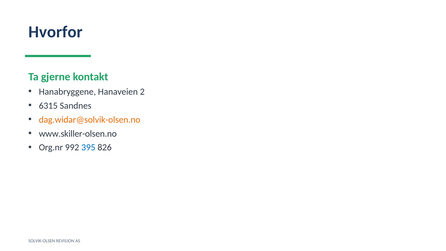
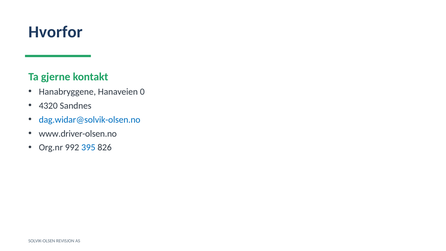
2: 2 -> 0 (142, 92)
6315: 6315 -> 4320 (48, 106)
dag.widar@solvik-olsen.no colour: orange -> blue (90, 120)
www.skiller-olsen.no: www.skiller-olsen.no -> www.driver-olsen.no (78, 134)
